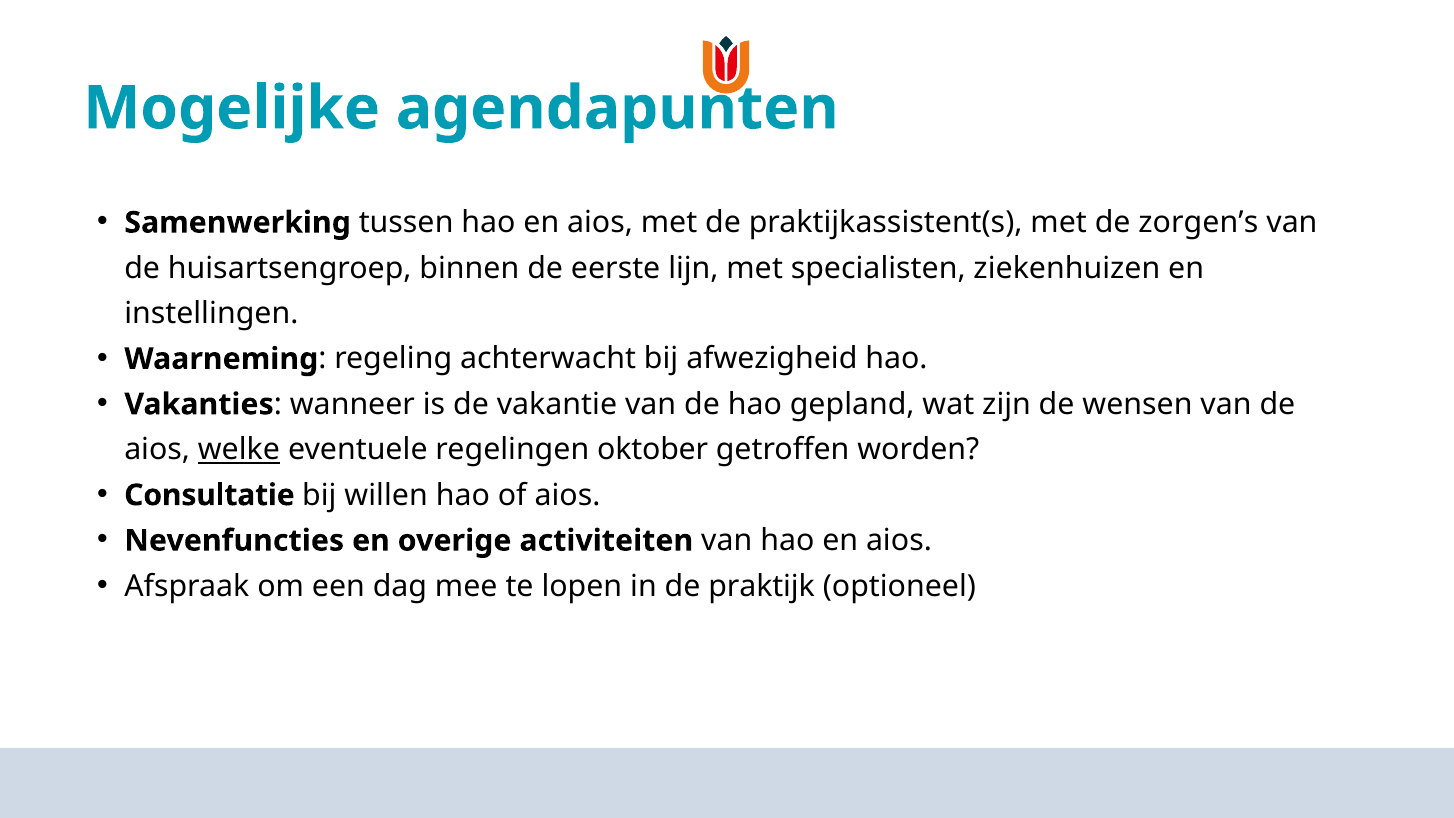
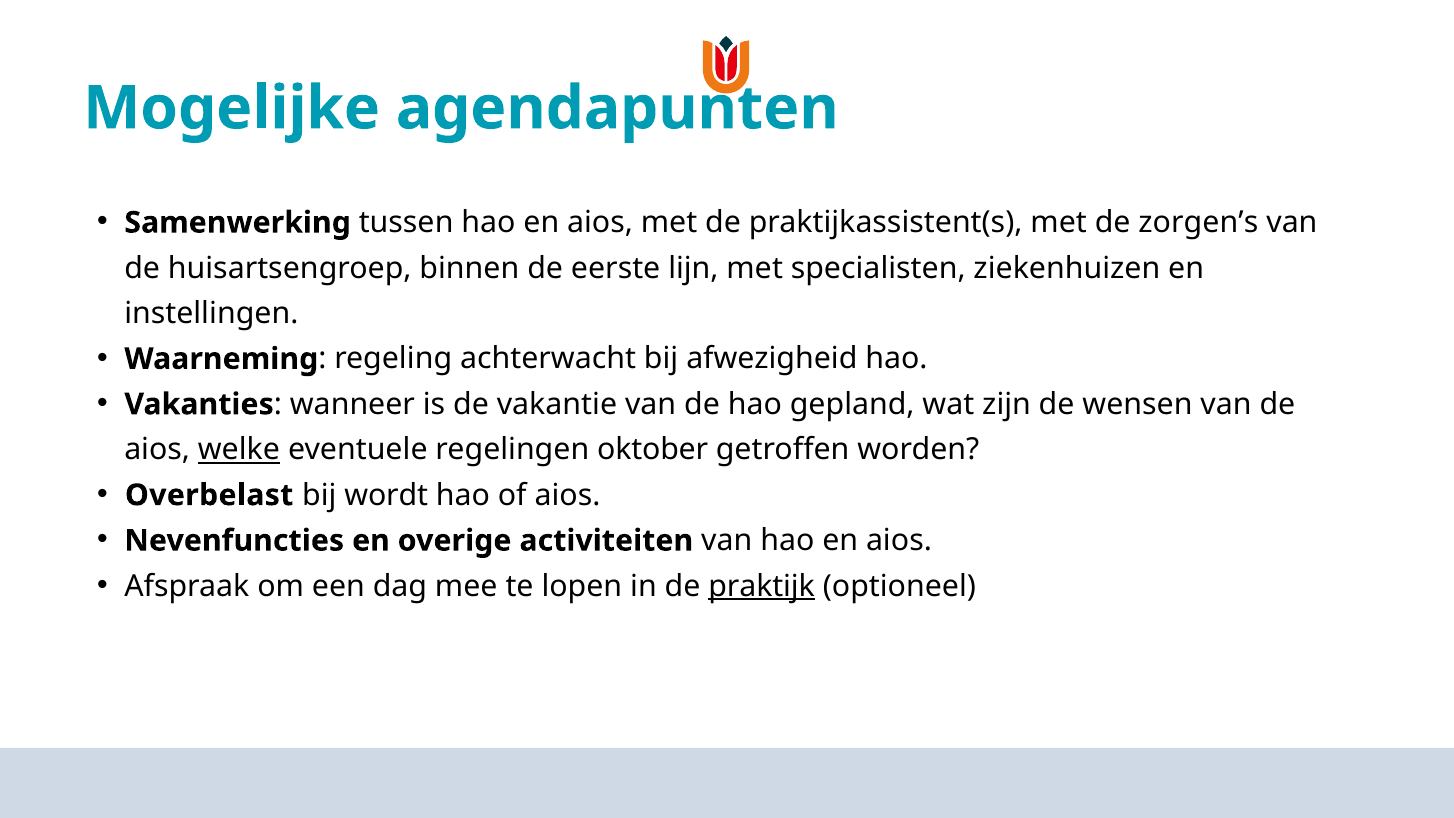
Consultatie: Consultatie -> Overbelast (209, 495)
willen: willen -> wordt (386, 495)
praktijk underline: none -> present (762, 586)
